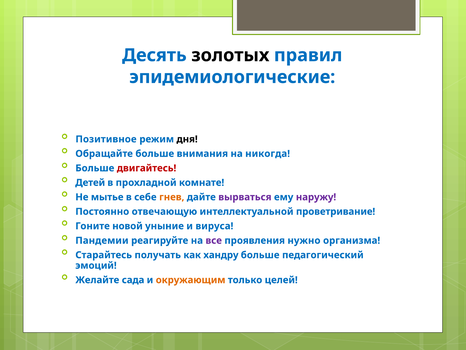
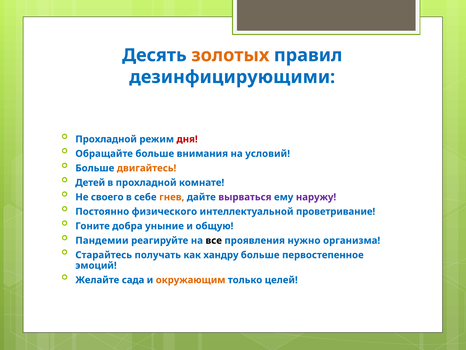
золотых colour: black -> orange (230, 55)
эпидемиологические: эпидемиологические -> дезинфицирующими (232, 77)
Позитивное: Позитивное -> Прохладной (106, 139)
дня colour: black -> red (187, 139)
никогда: никогда -> условий (268, 153)
двигайтесь colour: red -> orange (147, 168)
мытье: мытье -> своего (107, 197)
отвечающую: отвечающую -> физического (164, 211)
новой: новой -> добра (127, 226)
вируса: вируса -> общую (214, 226)
все colour: purple -> black (214, 240)
педагогический: педагогический -> первостепенное (323, 255)
